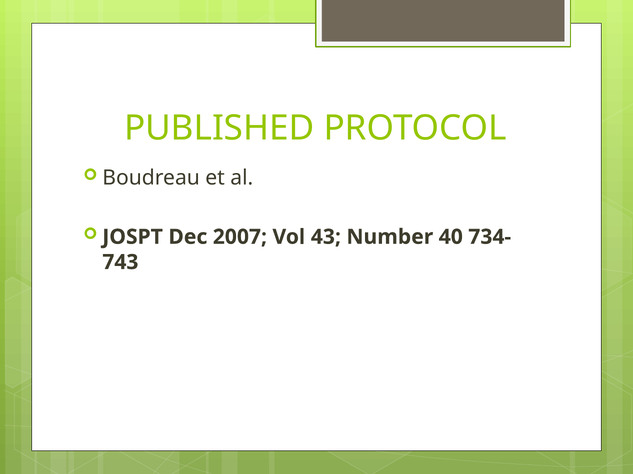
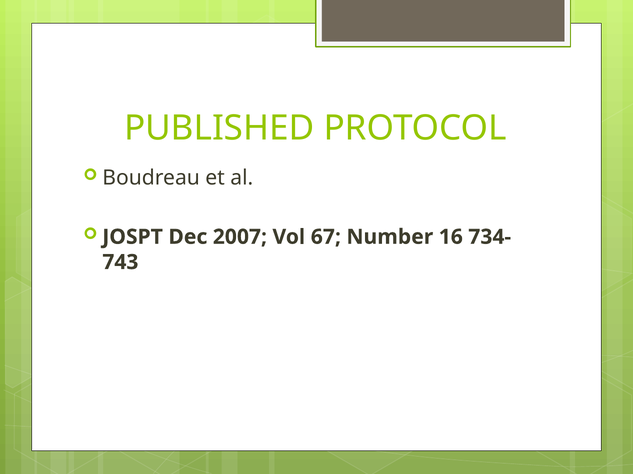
43: 43 -> 67 (326, 237)
40: 40 -> 16 (451, 237)
